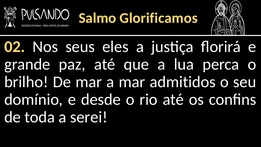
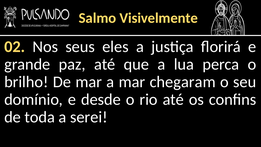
Glorificamos: Glorificamos -> Visivelmente (159, 18)
admitidos: admitidos -> chegaram (183, 82)
